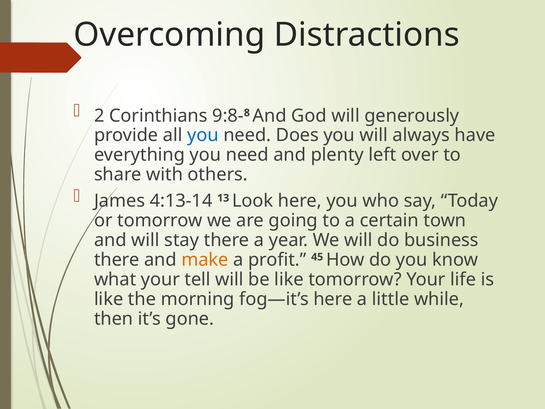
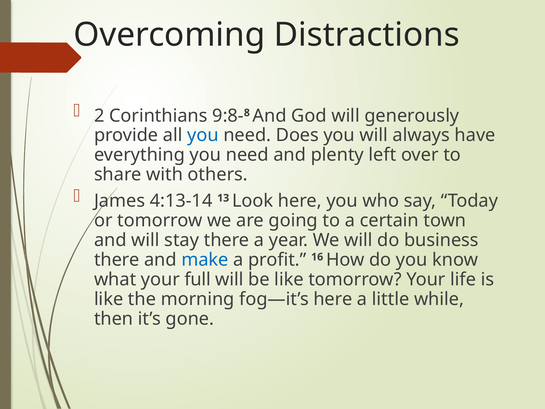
make colour: orange -> blue (205, 260)
45: 45 -> 16 (317, 257)
tell: tell -> full (198, 279)
